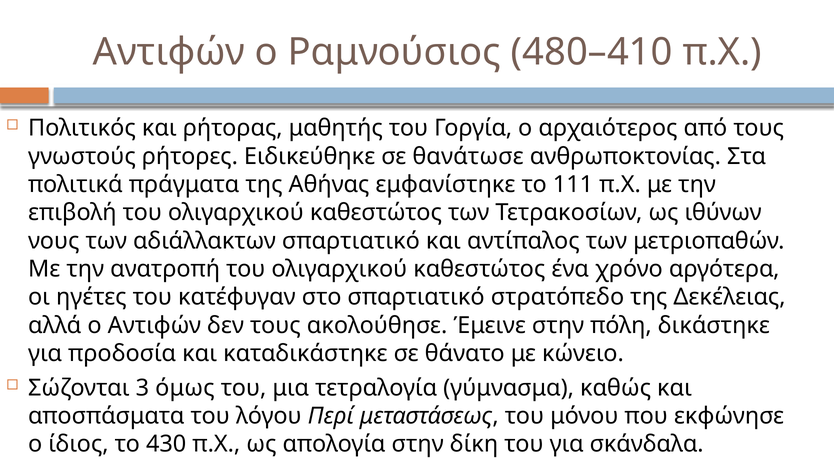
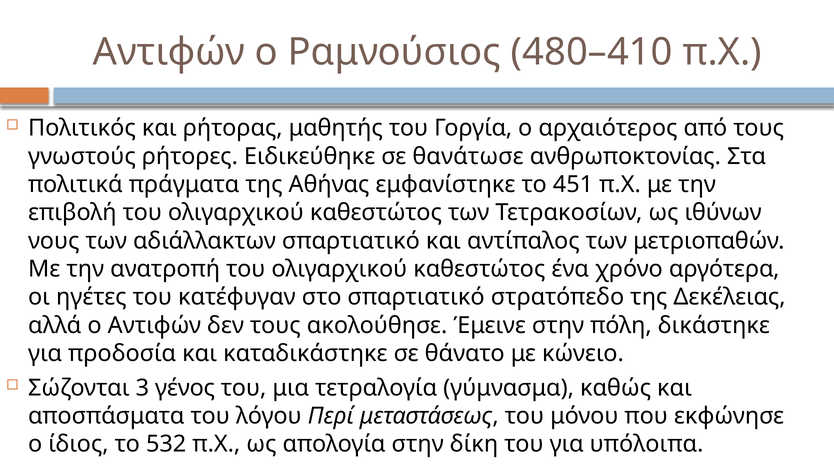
111: 111 -> 451 (573, 185)
όμως: όμως -> γένος (185, 388)
430: 430 -> 532 (166, 444)
σκάνδαλα: σκάνδαλα -> υπόλοιπα (647, 444)
